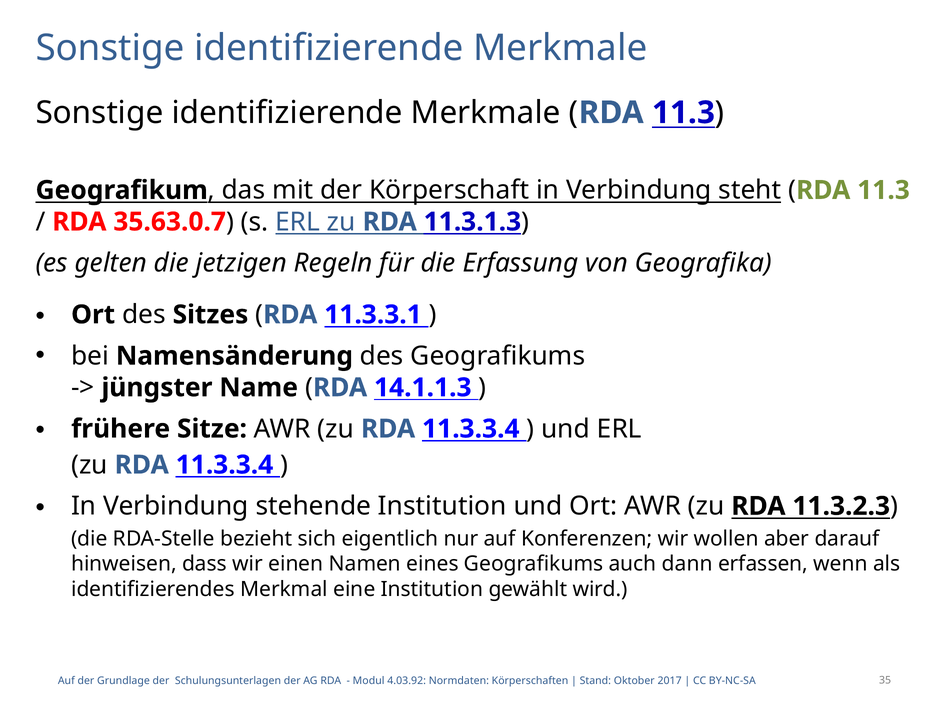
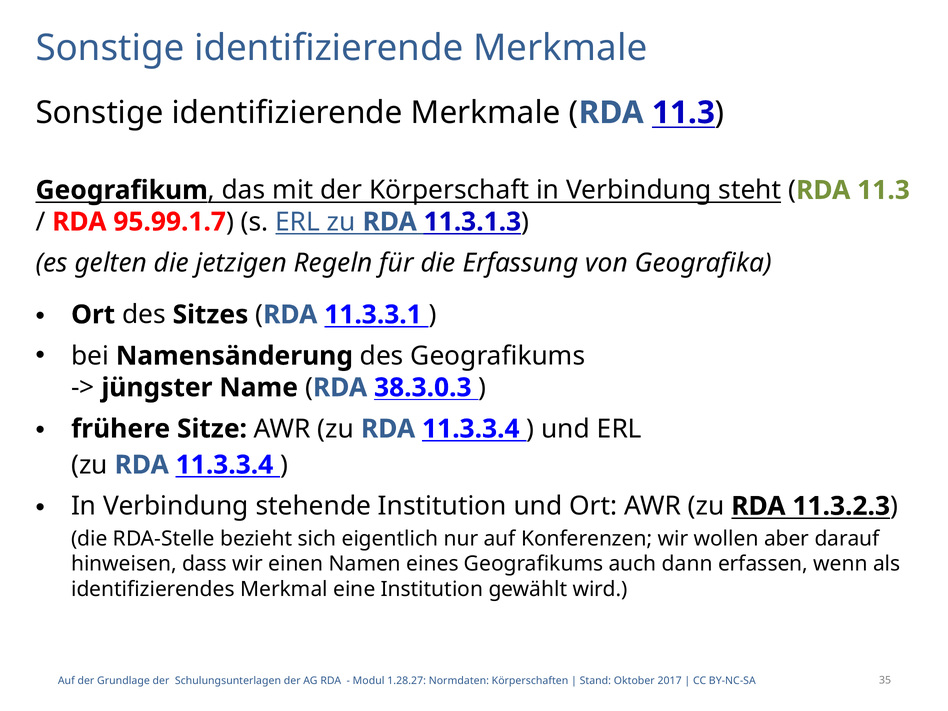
35.63.0.7: 35.63.0.7 -> 95.99.1.7 (170, 222)
14.1.1.3: 14.1.1.3 -> 38.3.0.3 (423, 388)
4.03.92: 4.03.92 -> 1.28.27 (407, 681)
